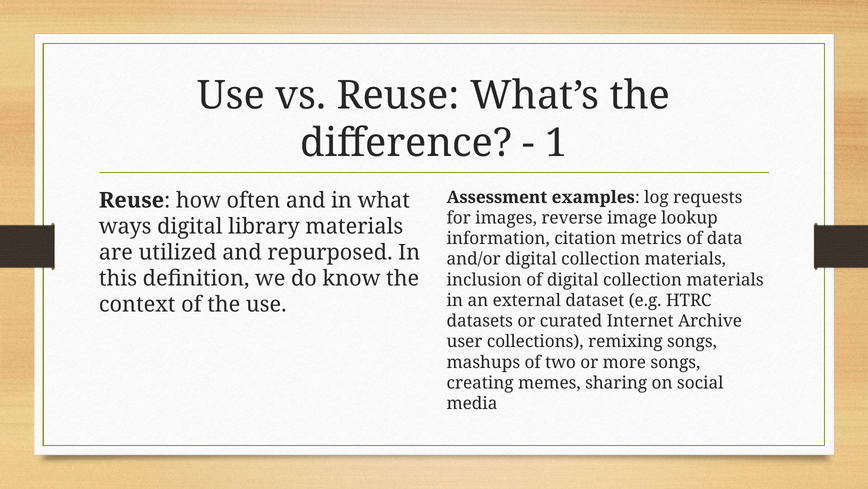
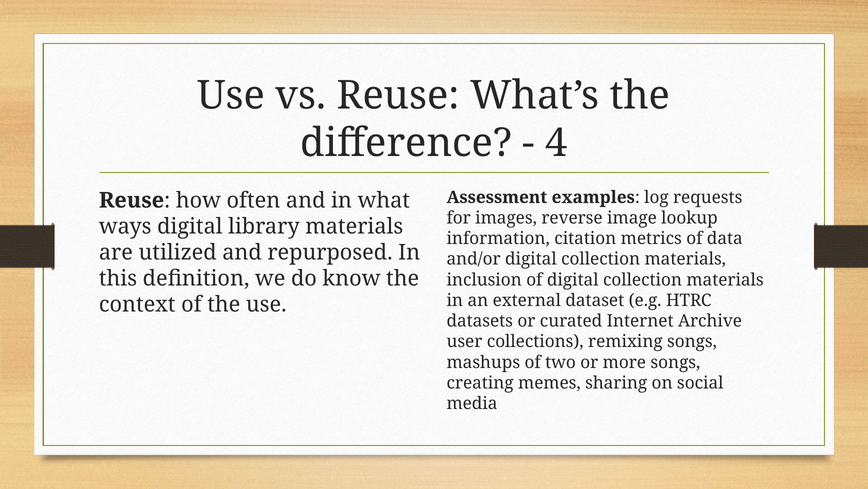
1: 1 -> 4 (556, 143)
